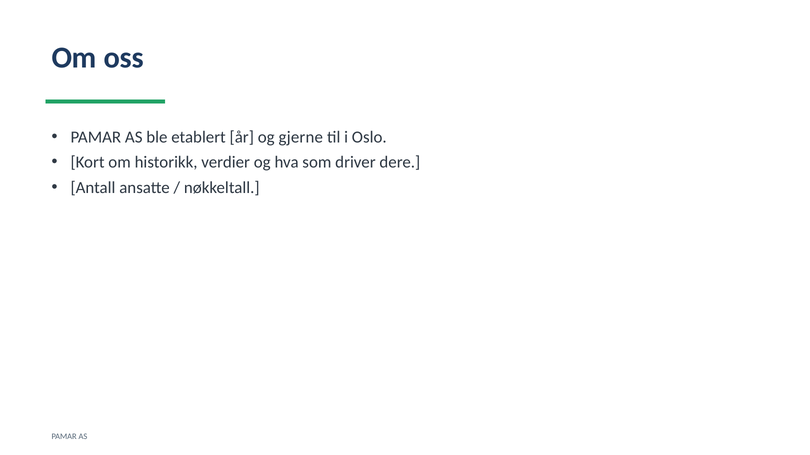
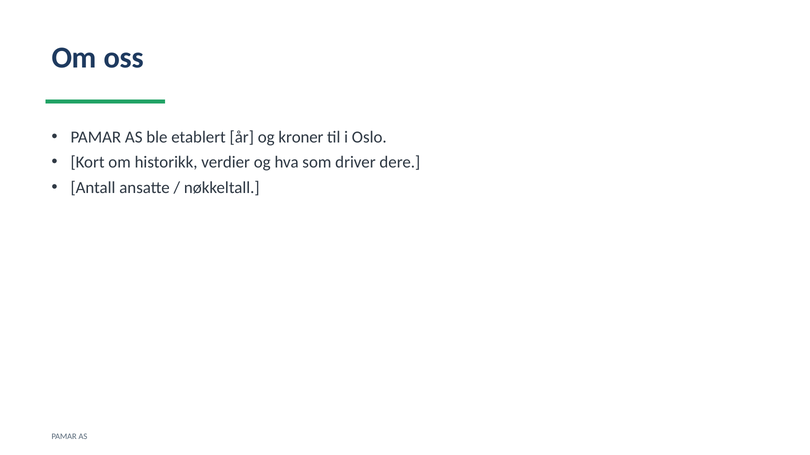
gjerne: gjerne -> kroner (301, 137)
